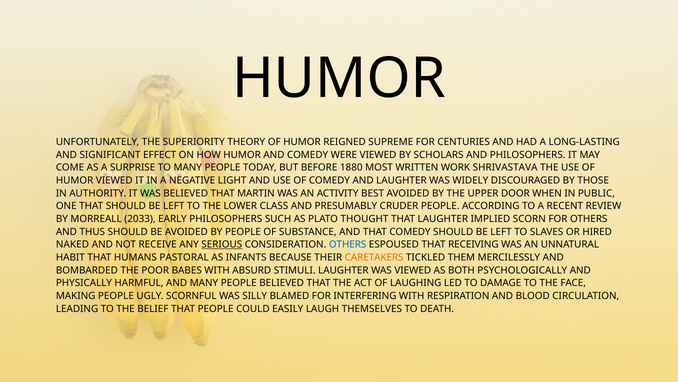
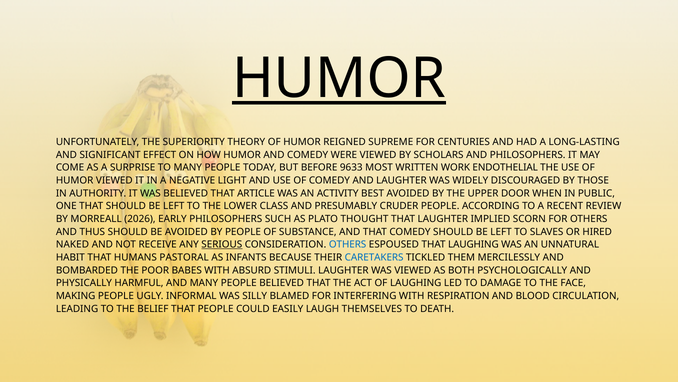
HUMOR underline: none -> present (339, 78)
1880: 1880 -> 9633 (351, 167)
SHRIVASTAVA: SHRIVASTAVA -> ENDOTHELIAL (505, 167)
MARTIN: MARTIN -> ARTICLE (256, 193)
2033: 2033 -> 2026 (140, 219)
THAT RECEIVING: RECEIVING -> LAUGHING (473, 244)
CARETAKERS colour: orange -> blue (374, 257)
SCORNFUL: SCORNFUL -> INFORMAL (191, 295)
